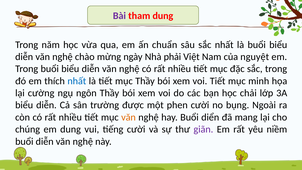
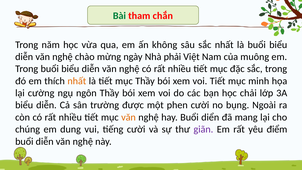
Bài colour: purple -> green (119, 16)
tham dung: dung -> chắn (163, 16)
chuẩn: chuẩn -> không (165, 45)
nguyệt: nguyệt -> muông (255, 57)
nhất colour: blue -> orange (77, 81)
niềm: niềm -> điểm (277, 129)
